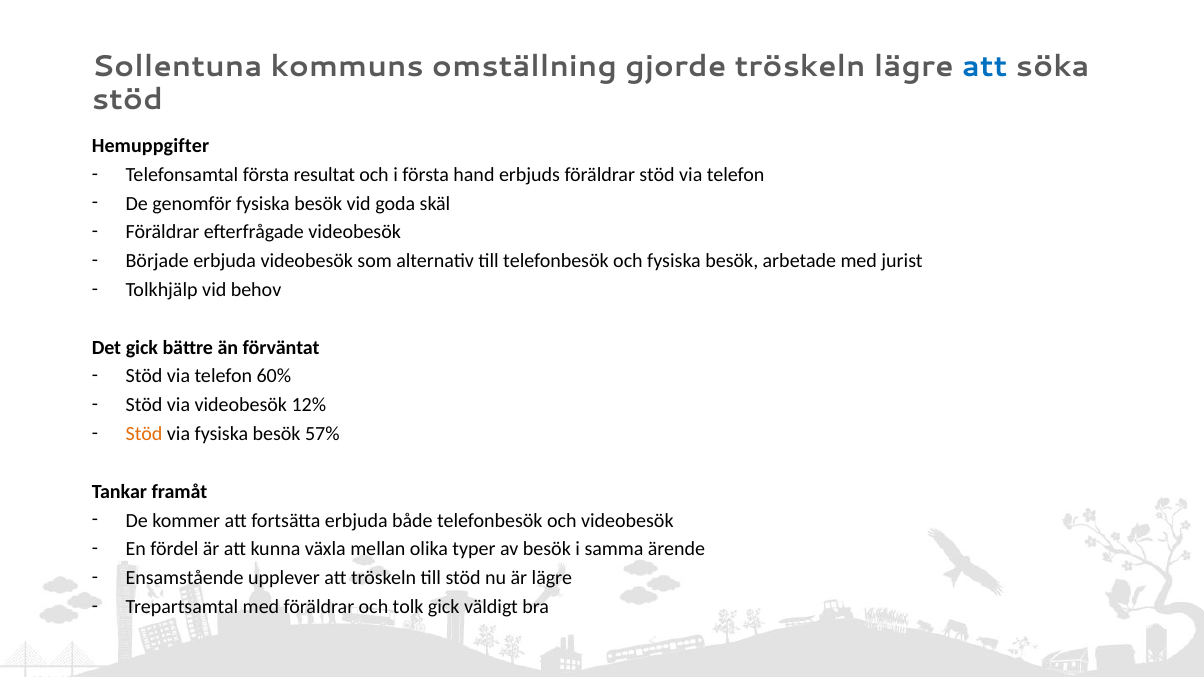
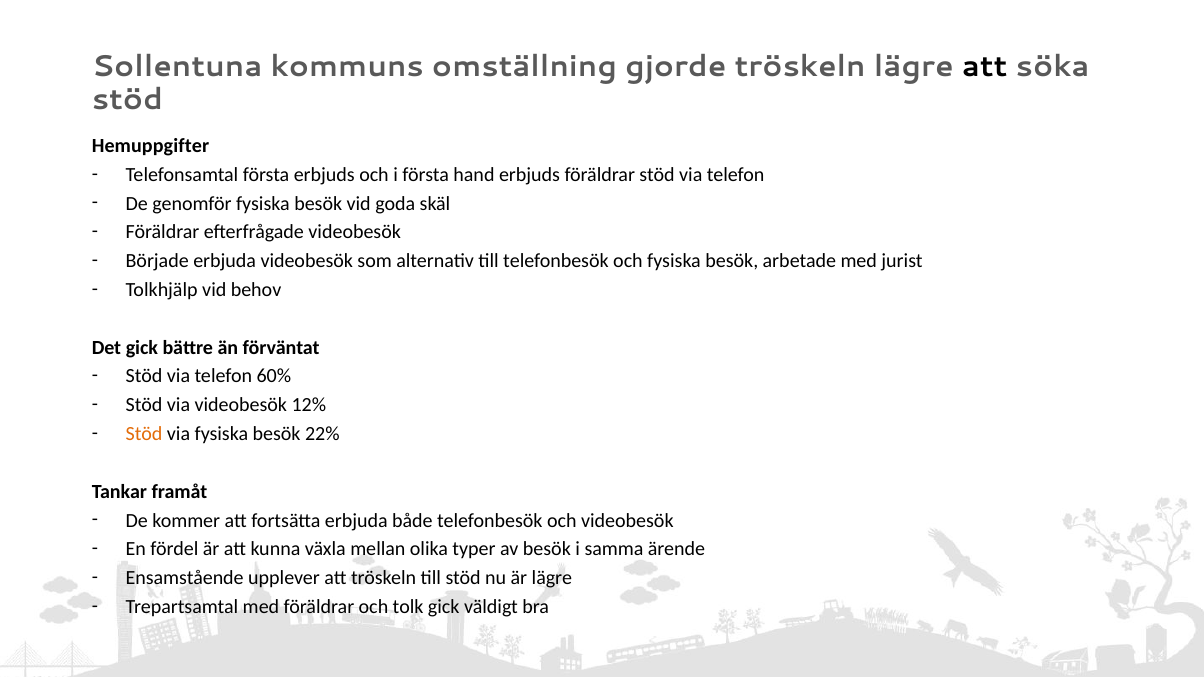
att colour: blue -> black (985, 67)
första resultat: resultat -> erbjuds (324, 175)
57%: 57% -> 22% (322, 434)
